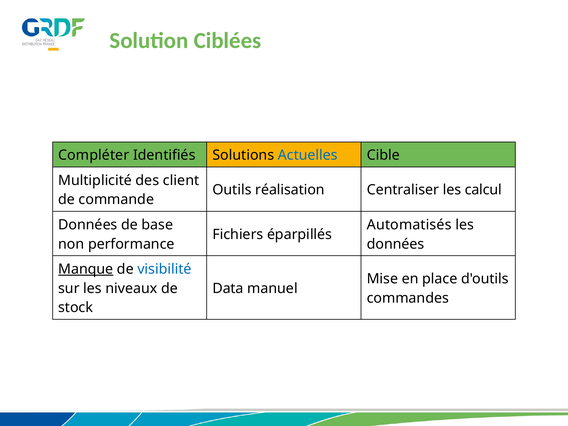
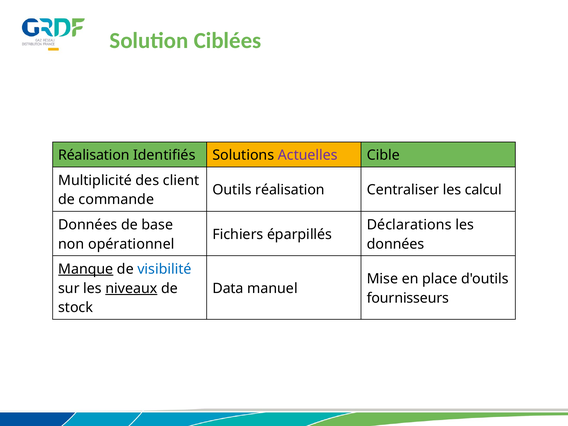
Compléter: Compléter -> Réalisation (94, 155)
Actuelles colour: blue -> purple (308, 155)
Automatisés: Automatisés -> Déclarations (409, 225)
performance: performance -> opérationnel (131, 244)
niveaux underline: none -> present (131, 288)
commandes: commandes -> fournisseurs (408, 298)
